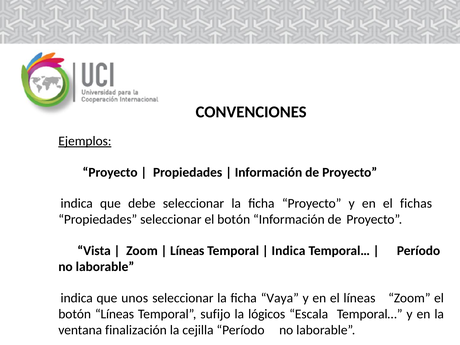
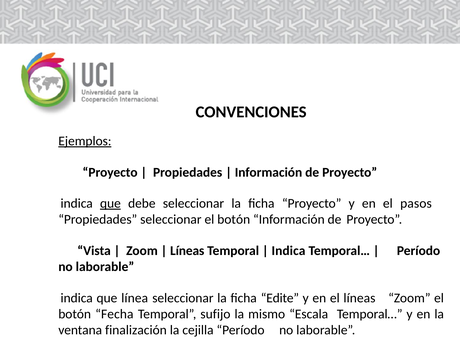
que underline: none -> present (110, 203)
fichas: fichas -> pasos (416, 203)
unos: unos -> línea (135, 298)
Vaya: Vaya -> Edite (280, 298)
botón Líneas: Líneas -> Fecha (114, 314)
lógicos: lógicos -> mismo (267, 314)
